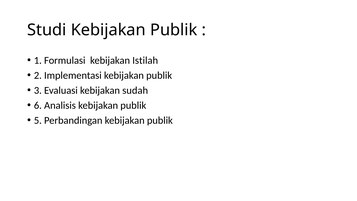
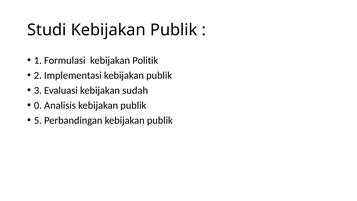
Istilah: Istilah -> Politik (145, 60)
6: 6 -> 0 (38, 105)
